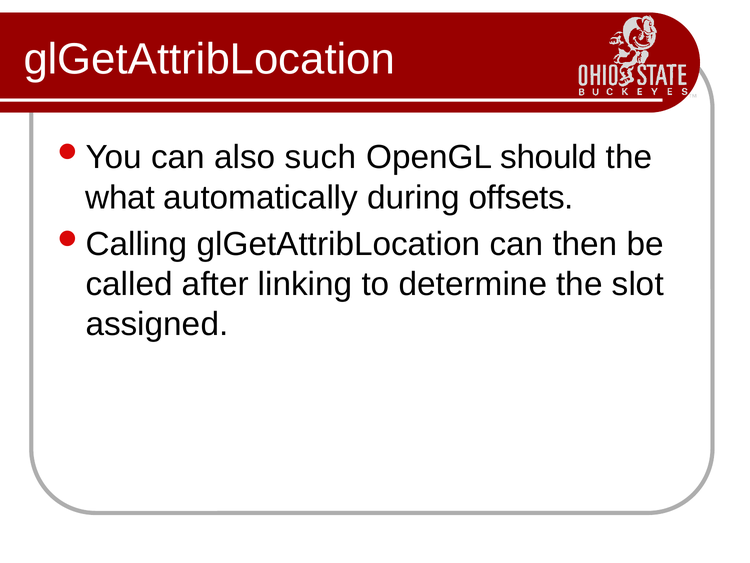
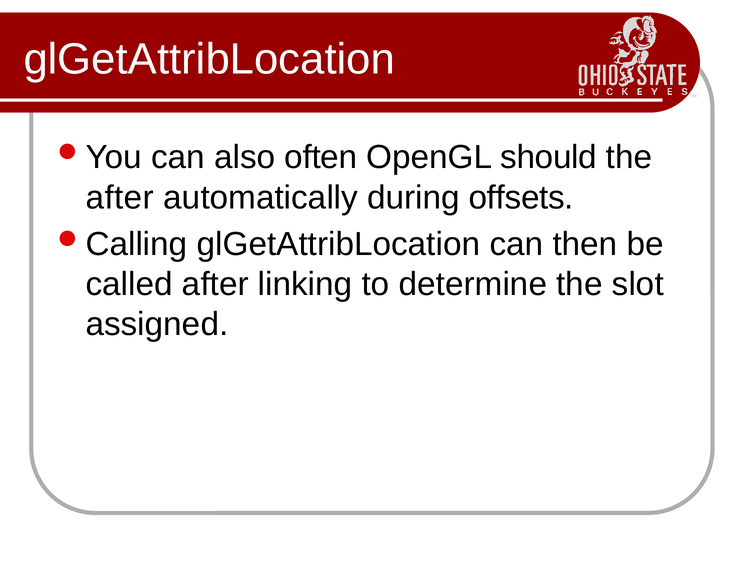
such: such -> often (321, 157)
what: what -> after (120, 197)
